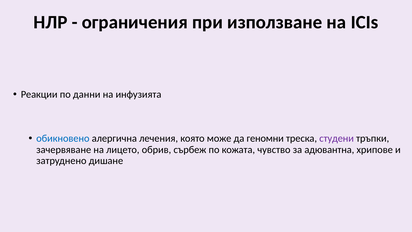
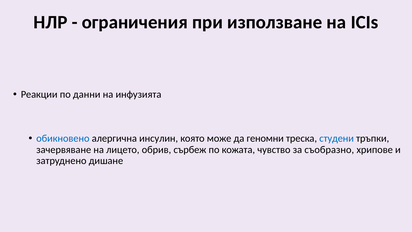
лечения: лечения -> инсулин (159, 138)
студени colour: purple -> blue (337, 138)
адювантна: адювантна -> съобразно (329, 150)
